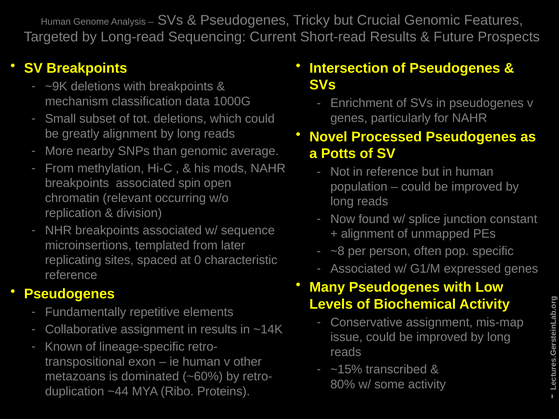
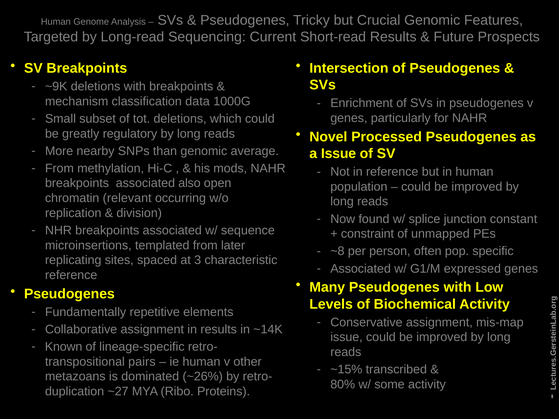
greatly alignment: alignment -> regulatory (130, 134)
a Potts: Potts -> Issue (339, 154)
spin: spin -> also (189, 183)
alignment: alignment -> constraint (367, 234)
at 0: 0 -> 3 (198, 260)
exon: exon -> pairs (142, 362)
~60%: ~60% -> ~26% (203, 377)
~44: ~44 -> ~27 (118, 392)
